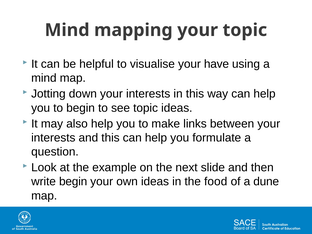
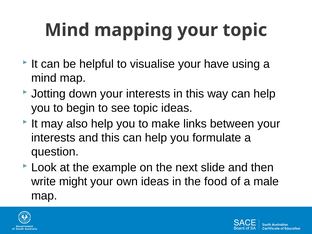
write begin: begin -> might (73, 182)
dune: dune -> male (266, 182)
